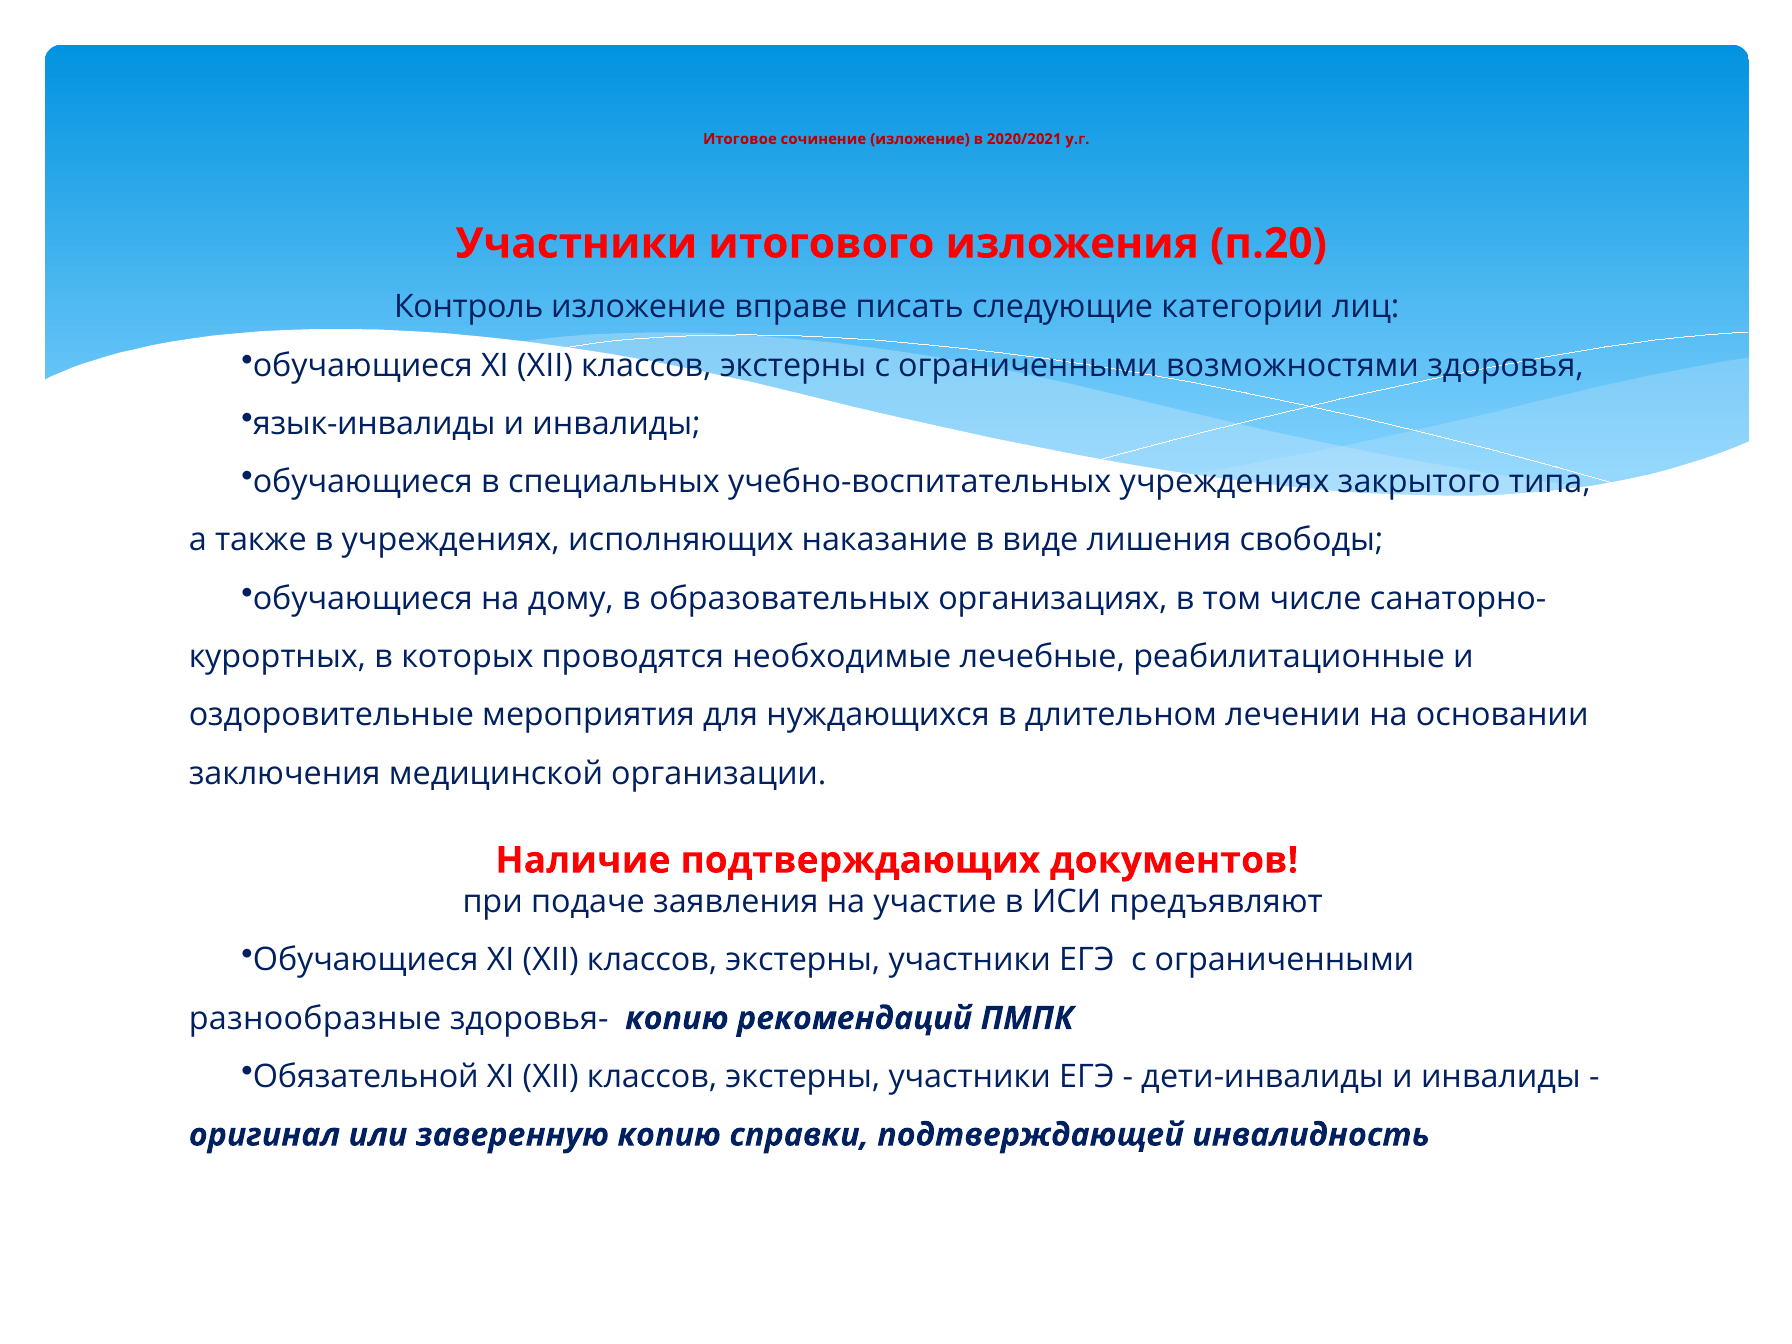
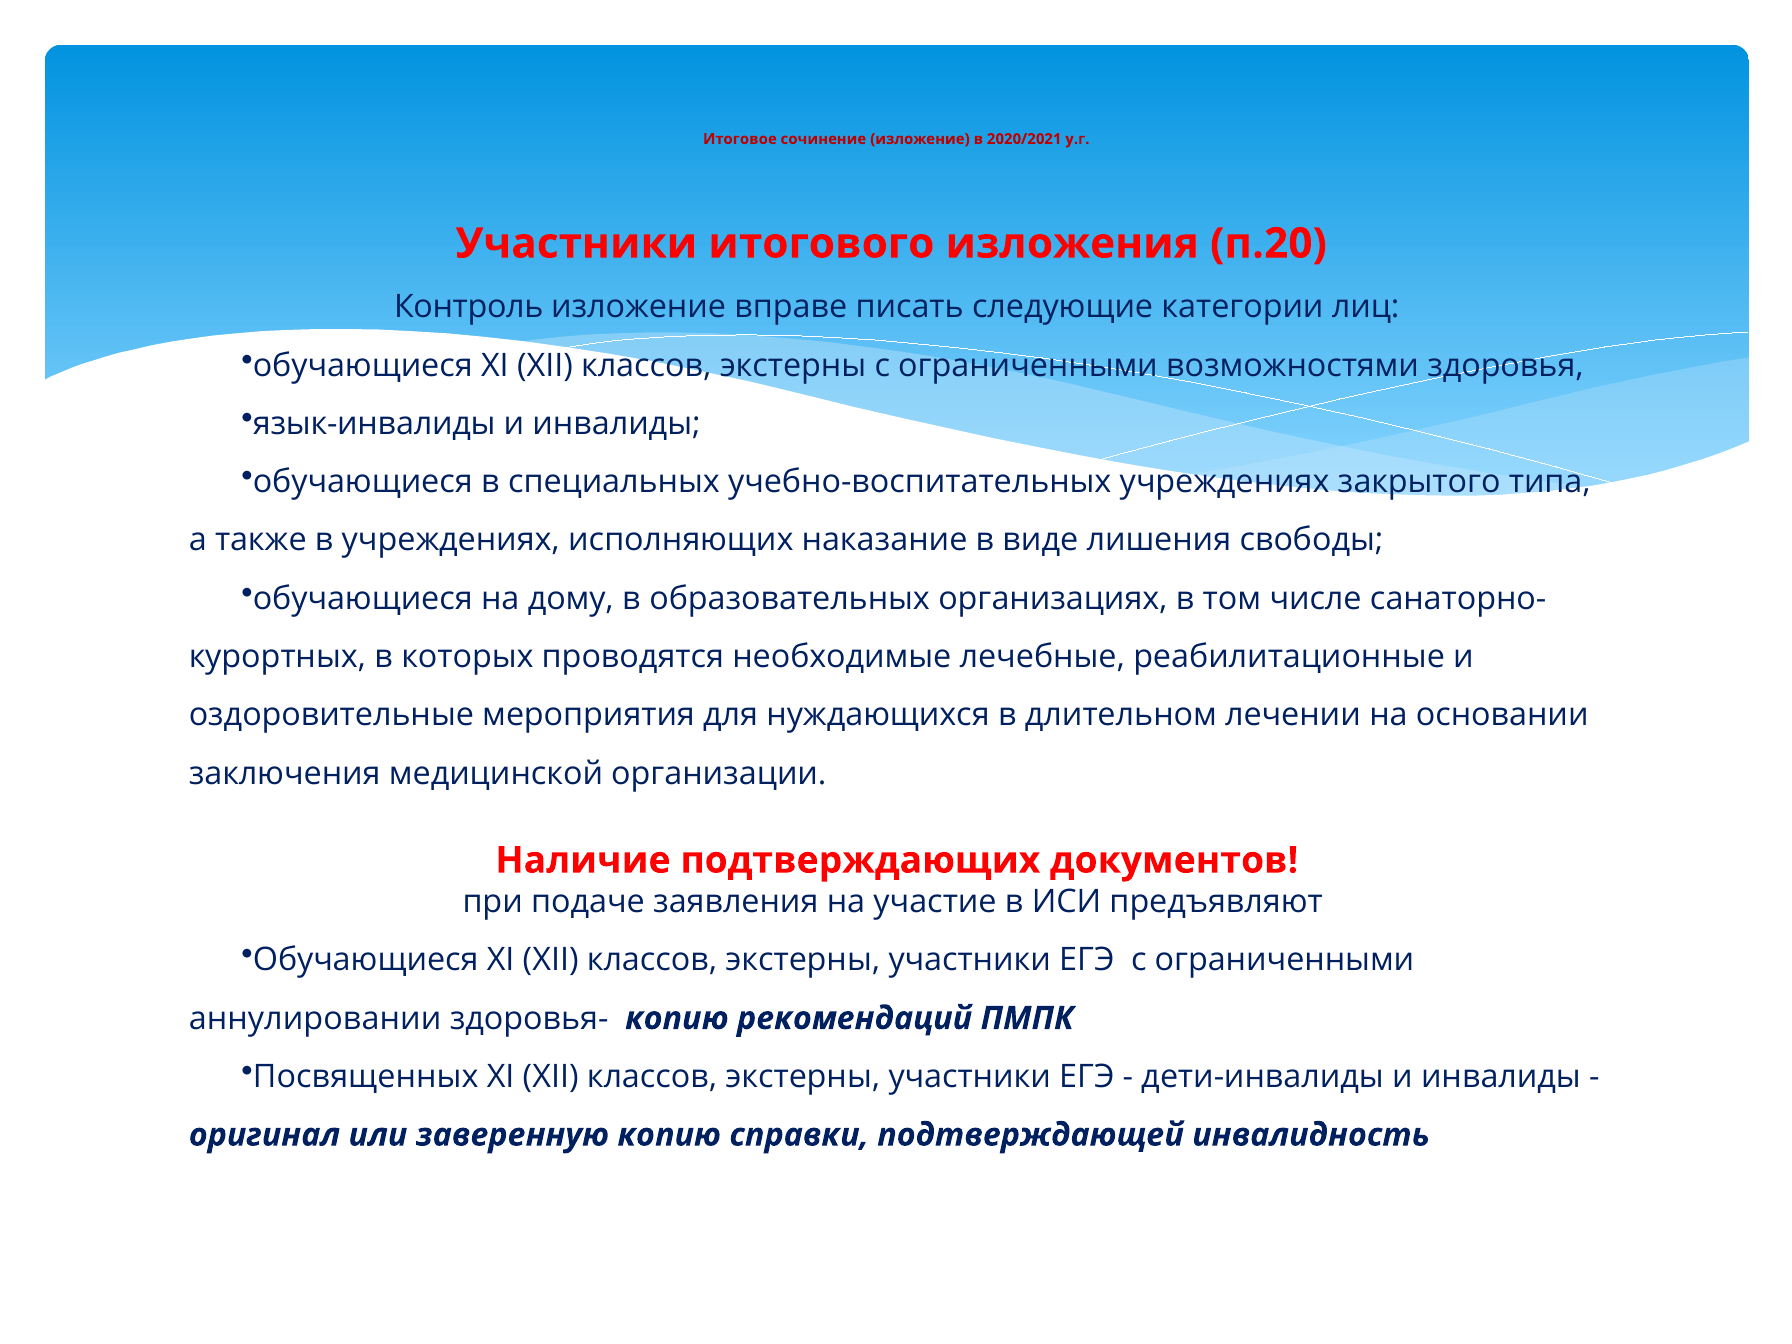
разнообразные: разнообразные -> аннулировании (315, 1018)
Обязательной: Обязательной -> Посвященных (366, 1077)
